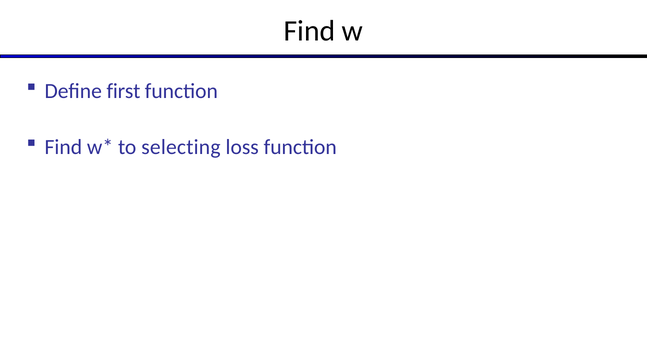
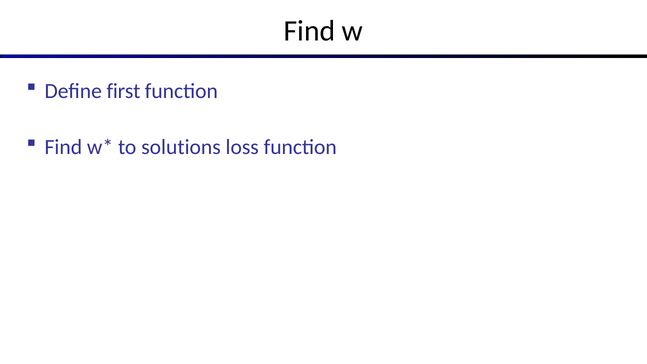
selecting: selecting -> solutions (181, 147)
